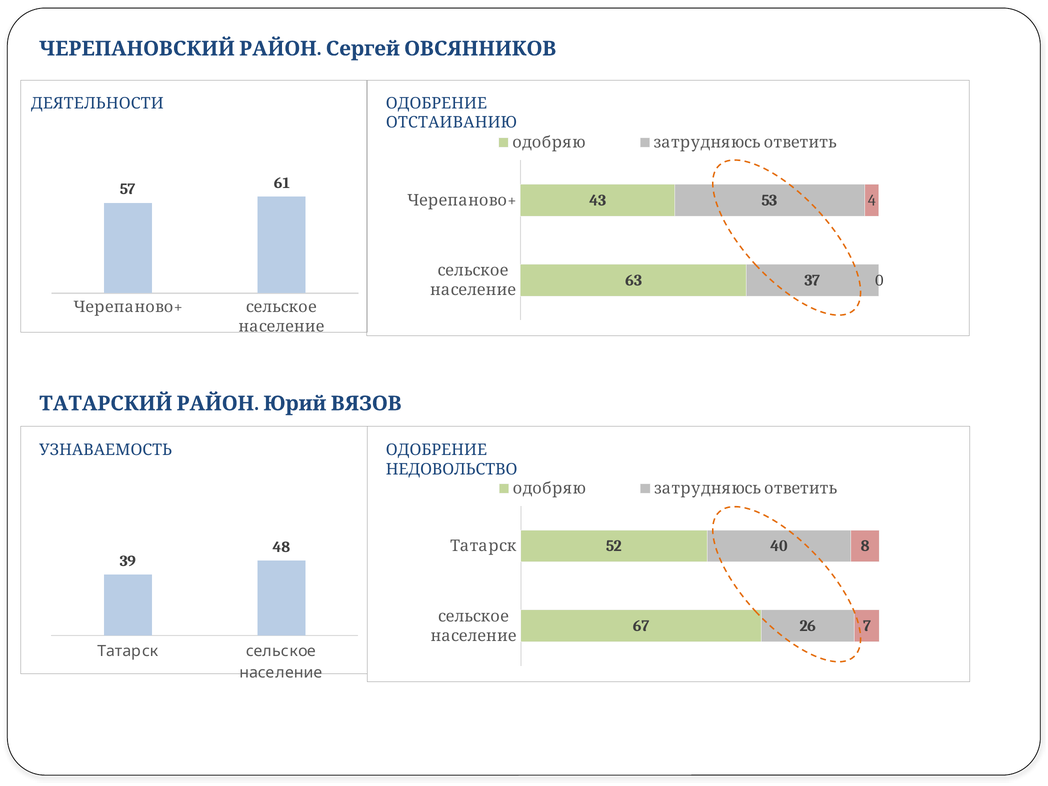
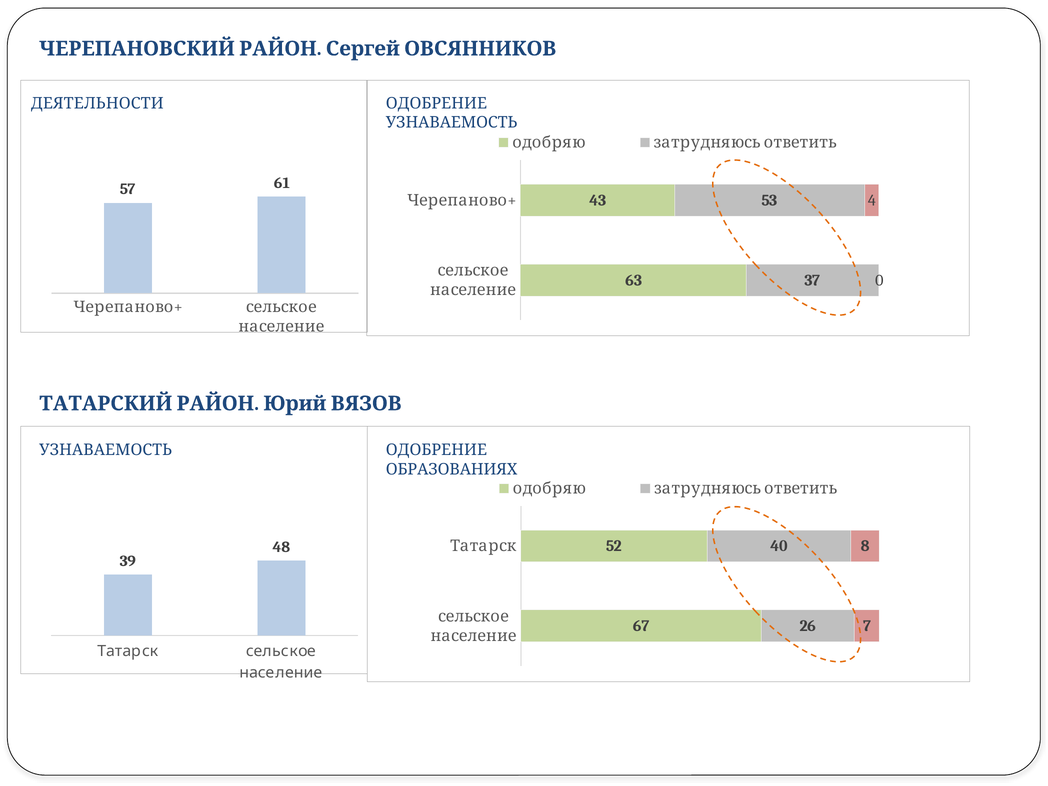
ОТСТАИВАНИЮ: ОТСТАИВАНИЮ -> УЗНАВАЕМОСТЬ (452, 123)
НЕДОВОЛЬСТВО: НЕДОВОЛЬСТВО -> ОБРАЗОВАНИЯХ (452, 469)
